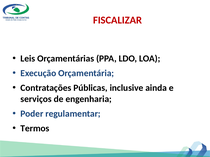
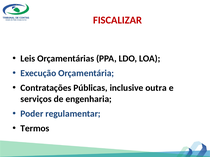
ainda: ainda -> outra (156, 88)
